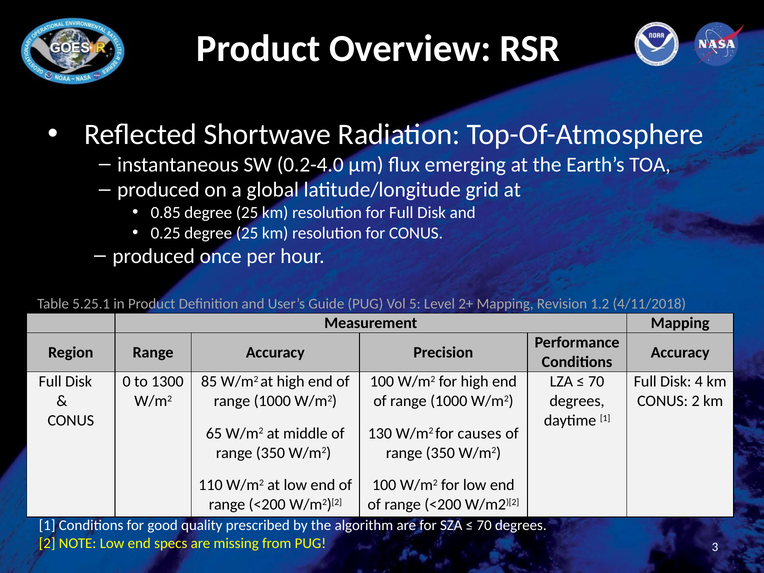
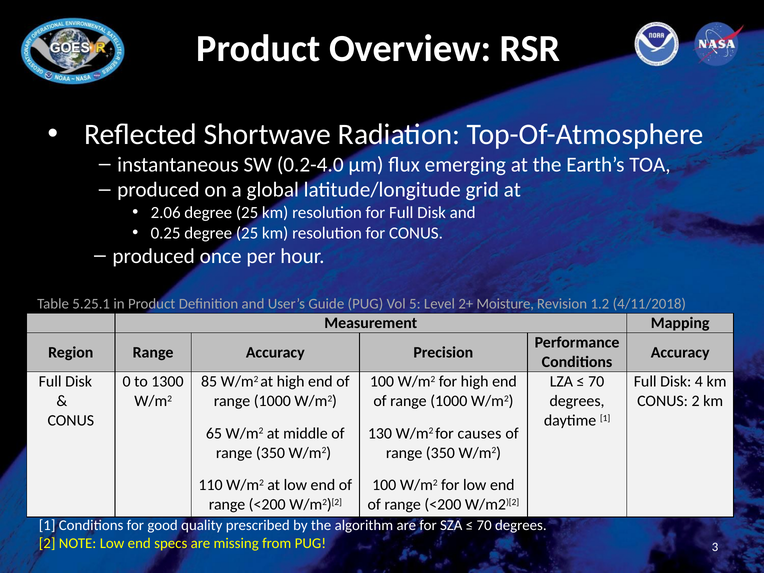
0.85: 0.85 -> 2.06 (166, 213)
2+ Mapping: Mapping -> Moisture (505, 304)
